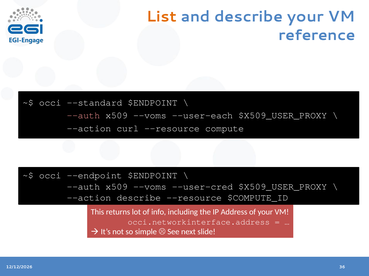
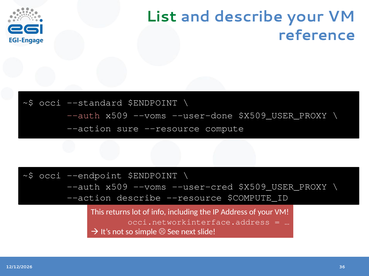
List colour: orange -> green (162, 17)
--user-each: --user-each -> --user-done (202, 116)
curl: curl -> sure (128, 129)
